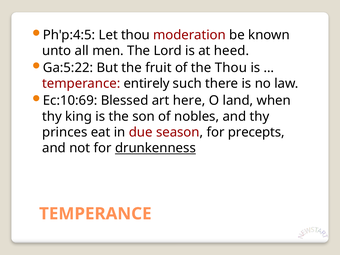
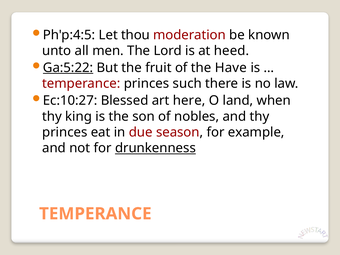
Ga:5:22 underline: none -> present (68, 68)
the Thou: Thou -> Have (231, 68)
temperance entirely: entirely -> princes (147, 84)
Ec:10:69: Ec:10:69 -> Ec:10:27 (70, 101)
precepts: precepts -> example (256, 132)
